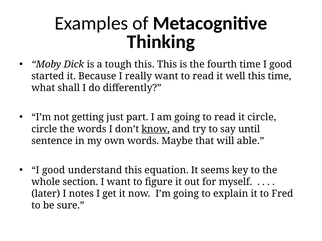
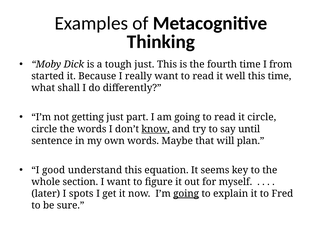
tough this: this -> just (144, 65)
time I good: good -> from (281, 65)
able: able -> plan (251, 141)
notes: notes -> spots (81, 194)
going underline: none -> present (186, 194)
